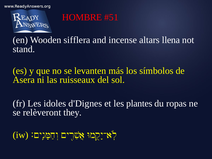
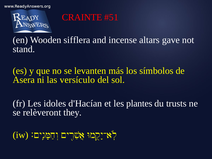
HOMBRE: HOMBRE -> CRAINTE (82, 17)
llena: llena -> gave (171, 40)
ruisseaux: ruisseaux -> versículo (77, 80)
d'Dignes: d'Dignes -> d'Hacían (85, 103)
ropas: ropas -> trusts (176, 103)
